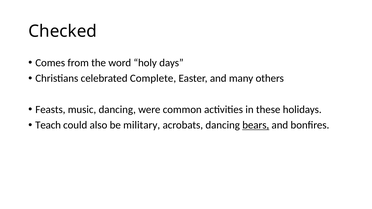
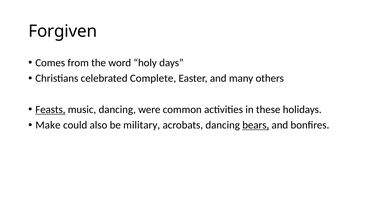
Checked: Checked -> Forgiven (63, 31)
Feasts underline: none -> present (50, 110)
Teach: Teach -> Make (48, 125)
